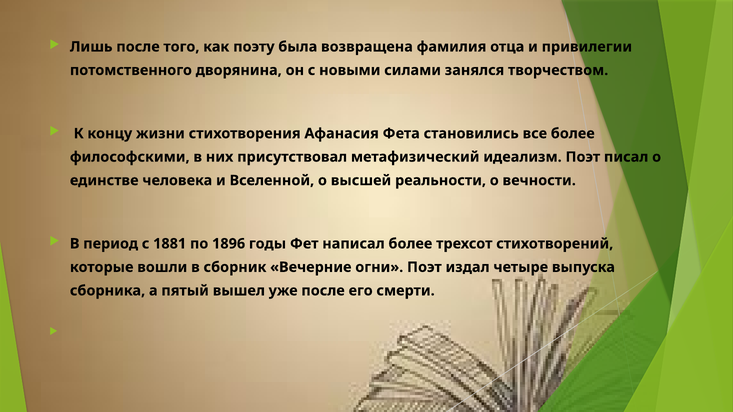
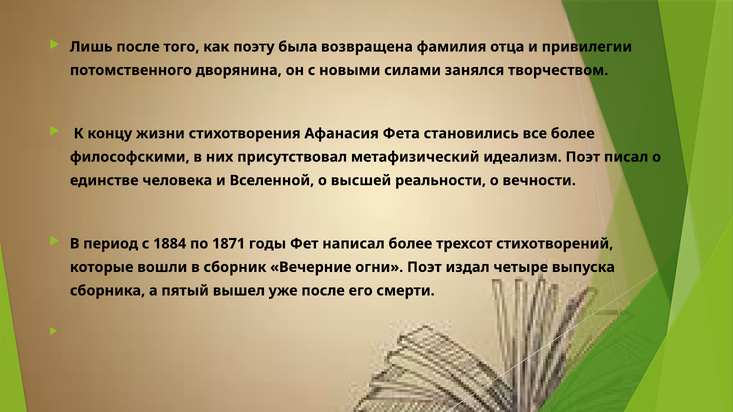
1881: 1881 -> 1884 (170, 244)
1896: 1896 -> 1871 (229, 244)
